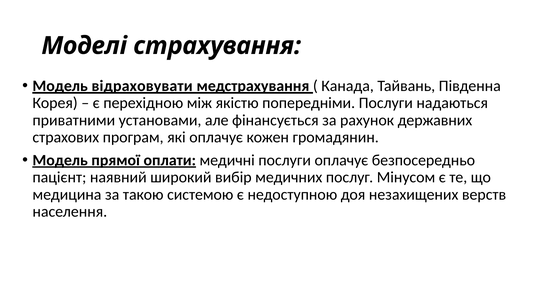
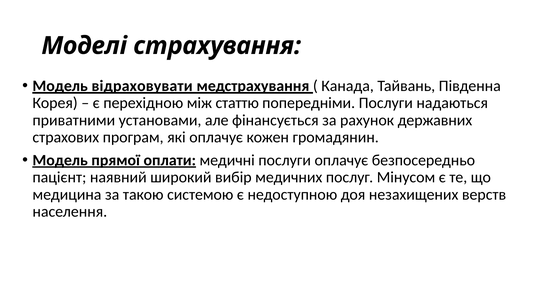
якістю: якістю -> статтю (237, 103)
